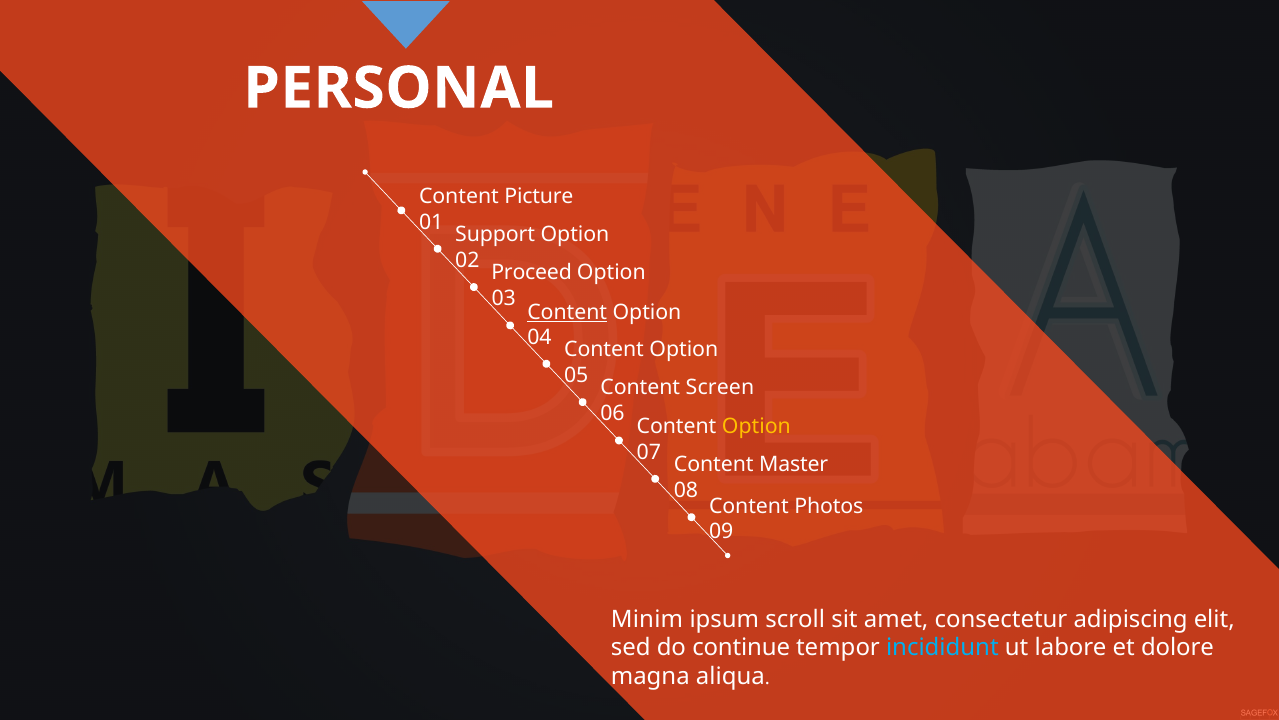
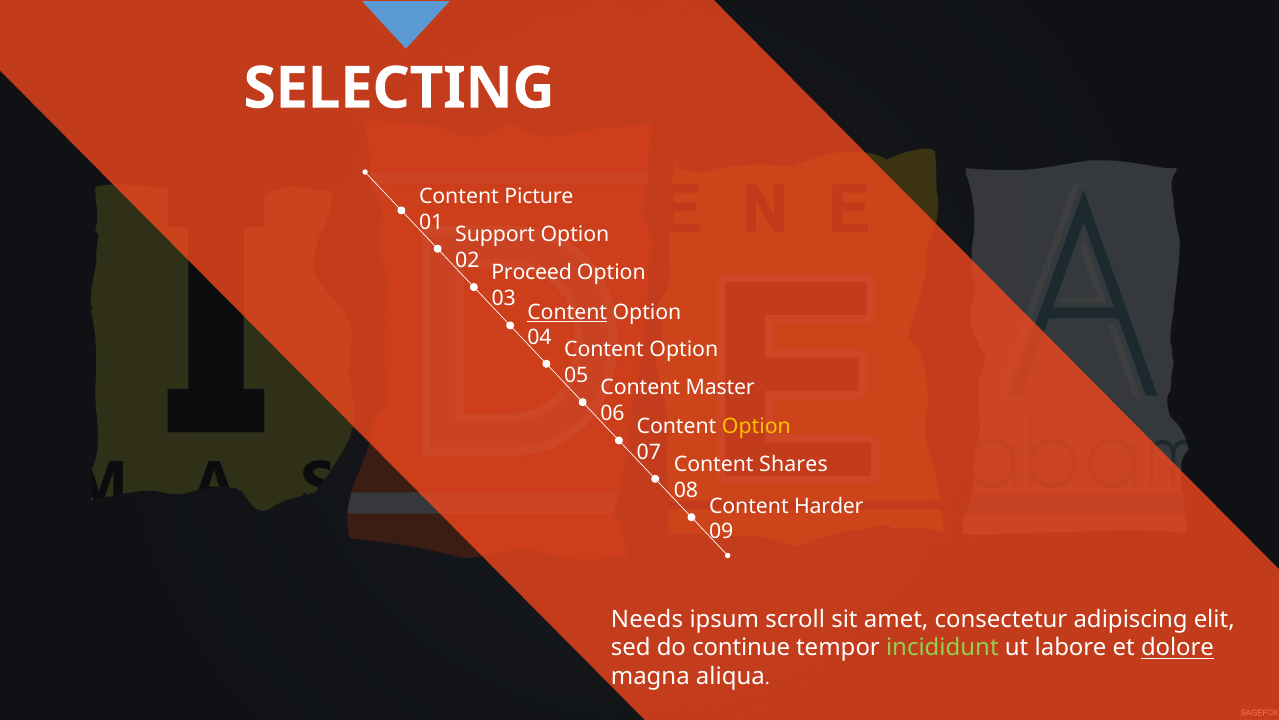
PERSONAL: PERSONAL -> SELECTING (399, 88)
Screen: Screen -> Master (720, 388)
Master: Master -> Shares (793, 465)
Photos: Photos -> Harder (829, 506)
Minim: Minim -> Needs (647, 619)
incididunt colour: light blue -> light green (942, 648)
dolore underline: none -> present (1177, 648)
